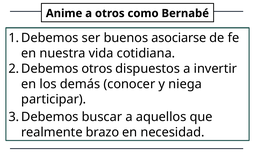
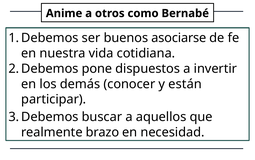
otros: otros -> pone (97, 68)
niega: niega -> están (185, 84)
